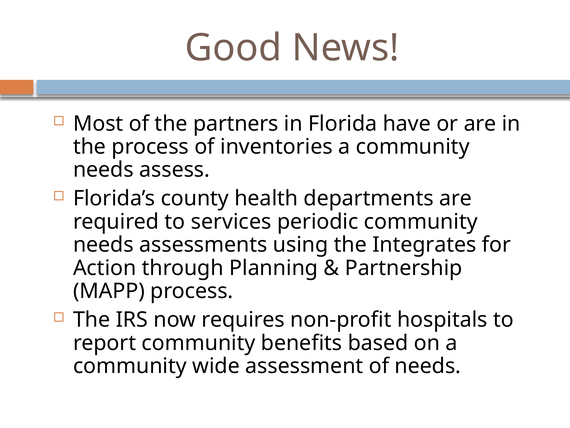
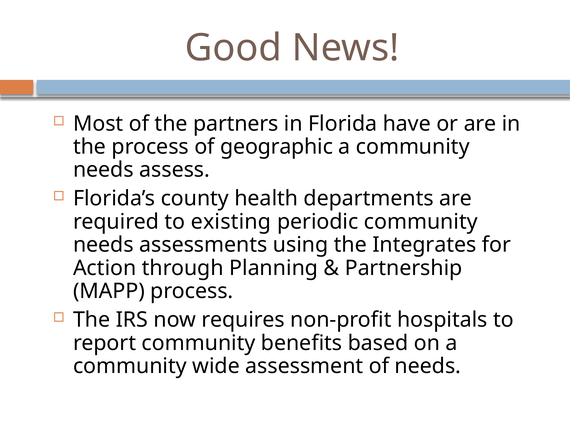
inventories: inventories -> geographic (277, 147)
services: services -> existing (231, 221)
